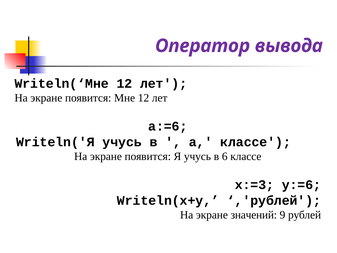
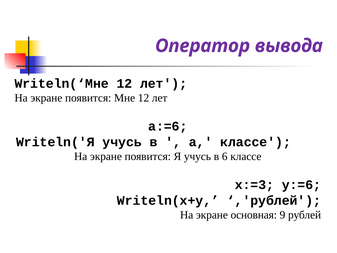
значений: значений -> основная (254, 215)
